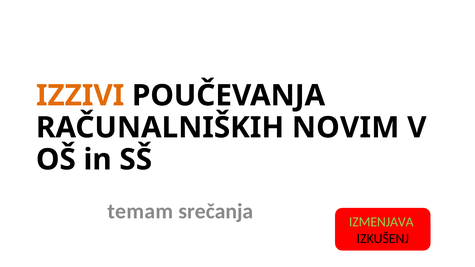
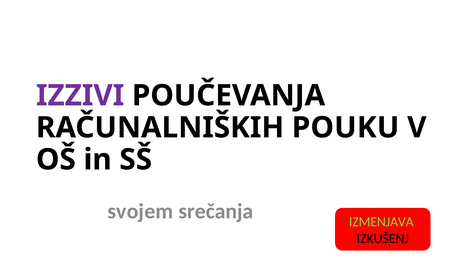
IZZIVI colour: orange -> purple (80, 96)
NOVIM: NOVIM -> POUKU (346, 128)
temam: temam -> svojem (140, 211)
